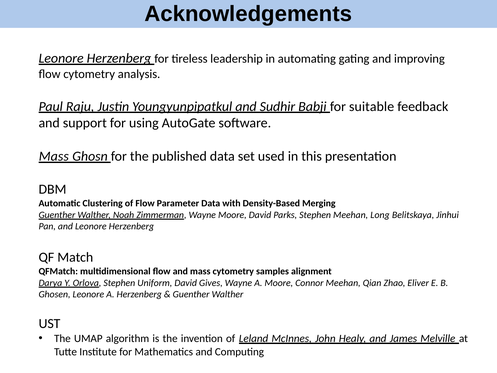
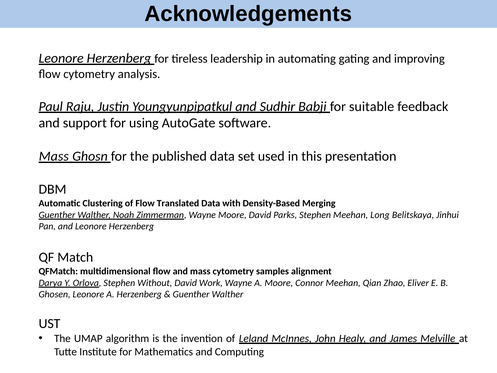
Parameter: Parameter -> Translated (178, 203)
Uniform: Uniform -> Without (155, 283)
Gives: Gives -> Work (211, 283)
